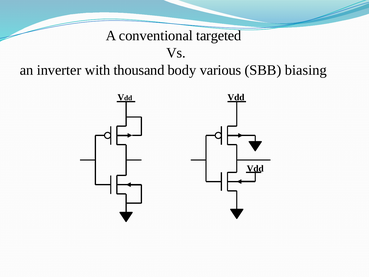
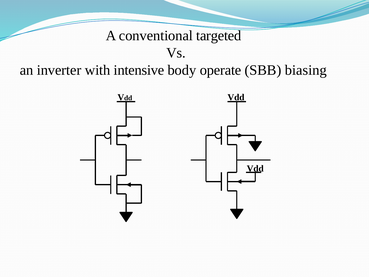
thousand: thousand -> intensive (139, 70)
various: various -> operate (221, 70)
